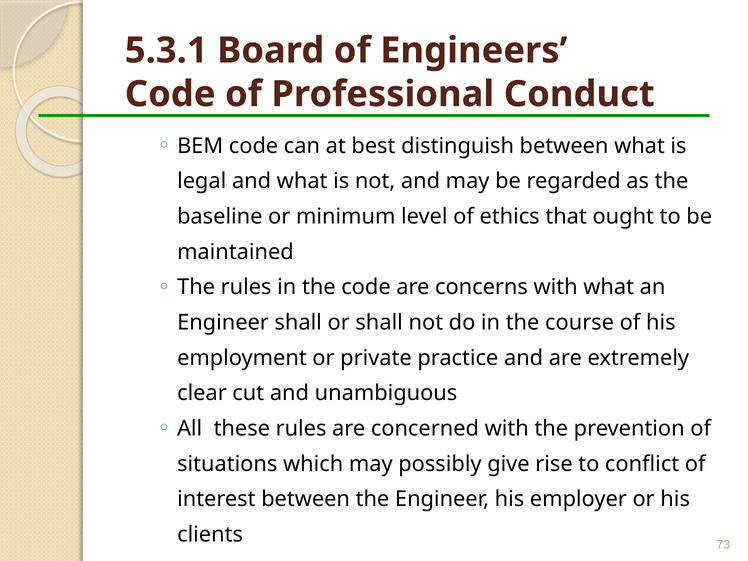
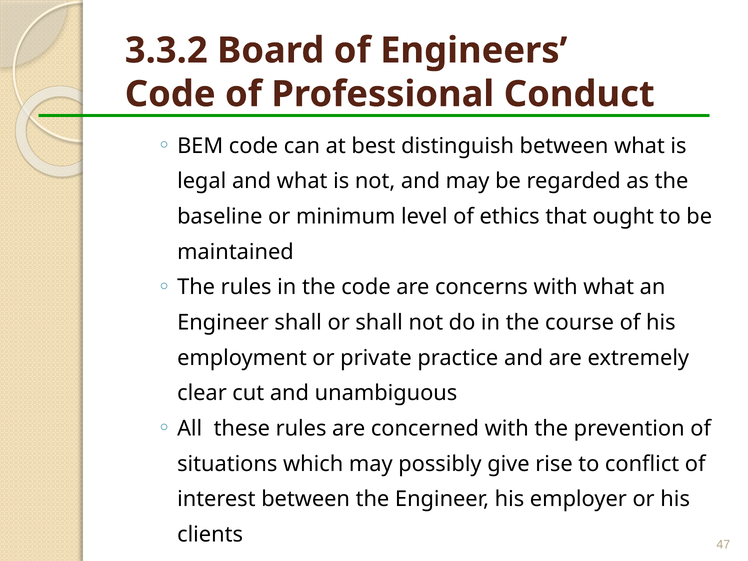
5.3.1: 5.3.1 -> 3.3.2 (166, 50)
73: 73 -> 47 (723, 544)
